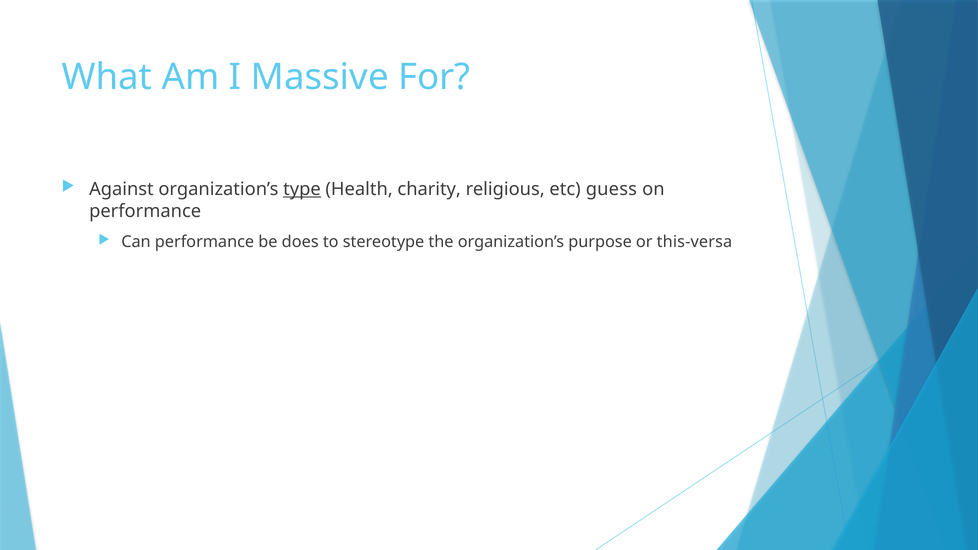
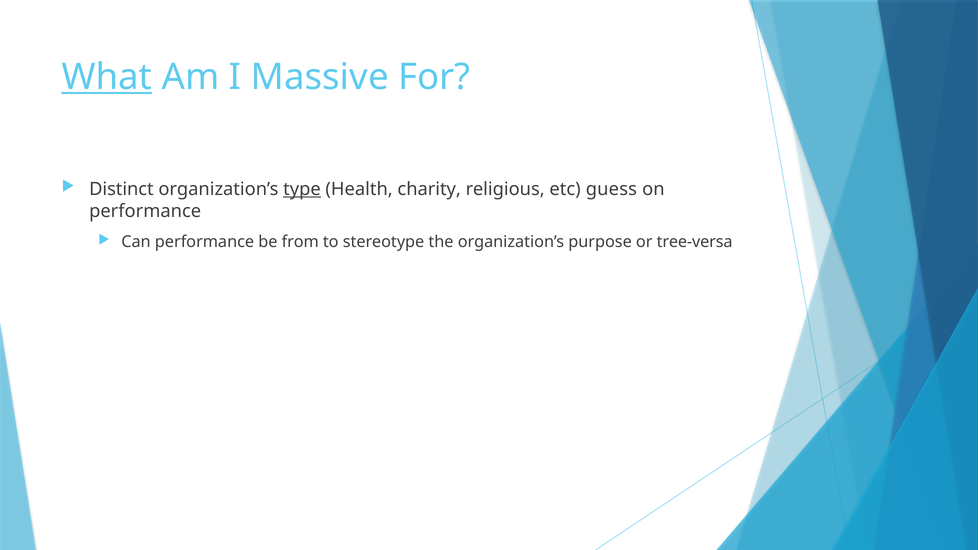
What underline: none -> present (107, 77)
Against: Against -> Distinct (121, 189)
does: does -> from (300, 242)
this-versa: this-versa -> tree-versa (695, 242)
